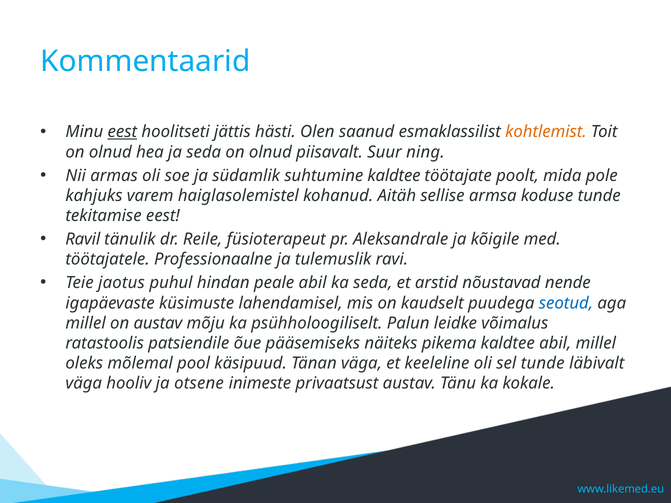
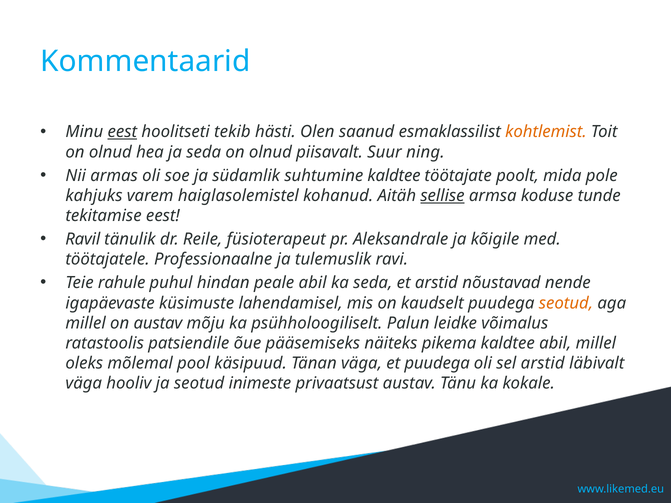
jättis: jättis -> tekib (232, 132)
sellise underline: none -> present (442, 196)
jaotus: jaotus -> rahule (122, 283)
seotud colour: blue -> orange (566, 303)
et keeleline: keeleline -> puudega (437, 364)
sel tunde: tunde -> arstid (543, 364)
ja otsene: otsene -> seotud (199, 384)
